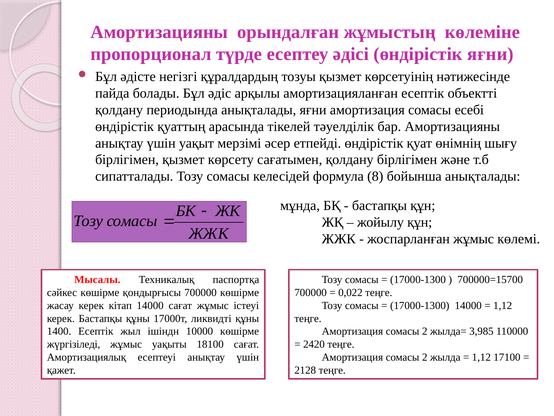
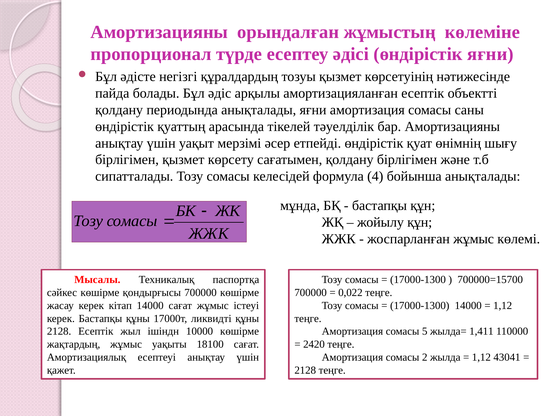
есебі: есебі -> саны (469, 110)
8: 8 -> 4 (375, 176)
1400: 1400 -> 2128 (59, 331)
2: 2 -> 5 (425, 331)
3,985: 3,985 -> 1,411 (481, 331)
жүргізіледі: жүргізіледі -> жақтардың (74, 344)
17100: 17100 -> 43041 (507, 357)
